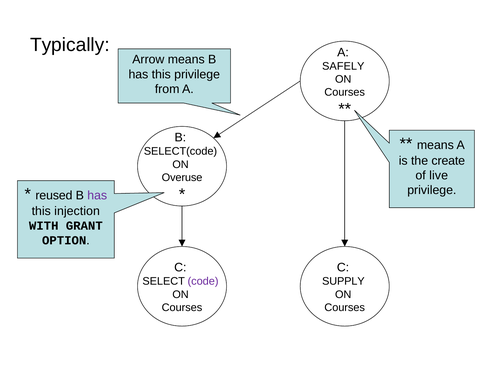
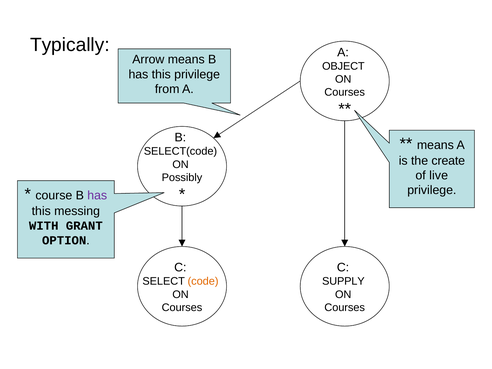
SAFELY: SAFELY -> OBJECT (343, 66)
Overuse: Overuse -> Possibly (182, 178)
reused: reused -> course (54, 196)
injection: injection -> messing (77, 211)
code colour: purple -> orange (203, 281)
